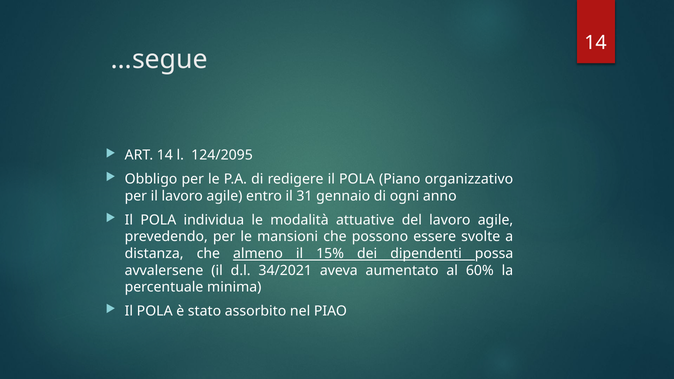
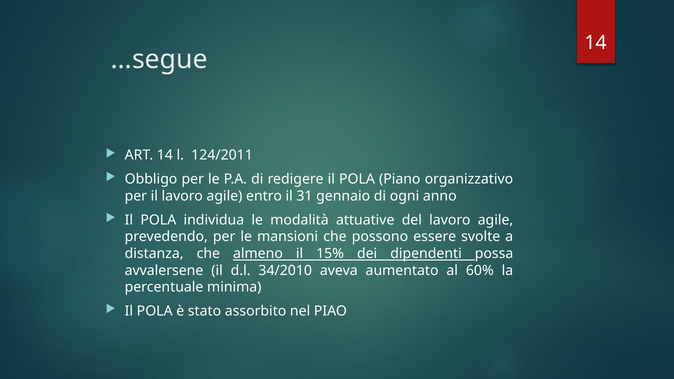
124/2095: 124/2095 -> 124/2011 (222, 155)
34/2021: 34/2021 -> 34/2010 (285, 271)
